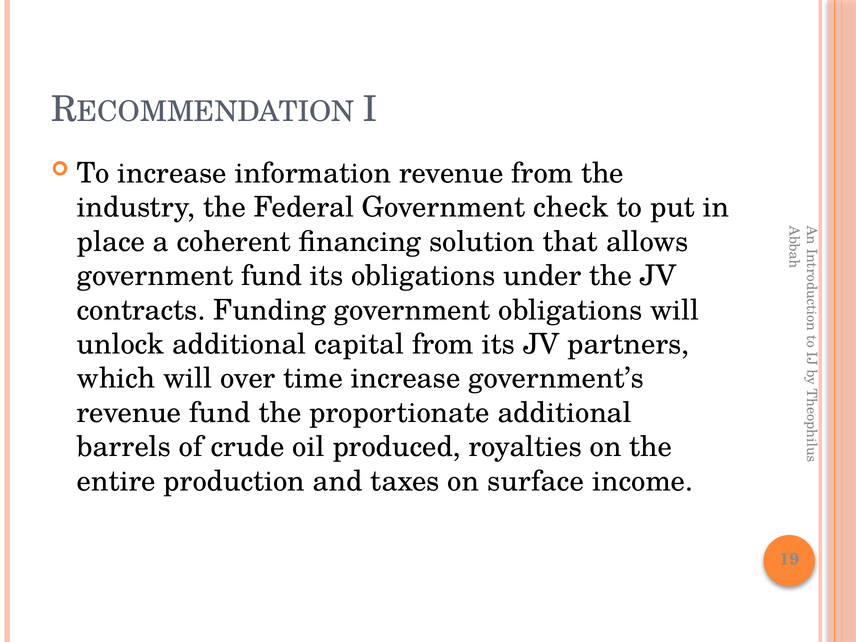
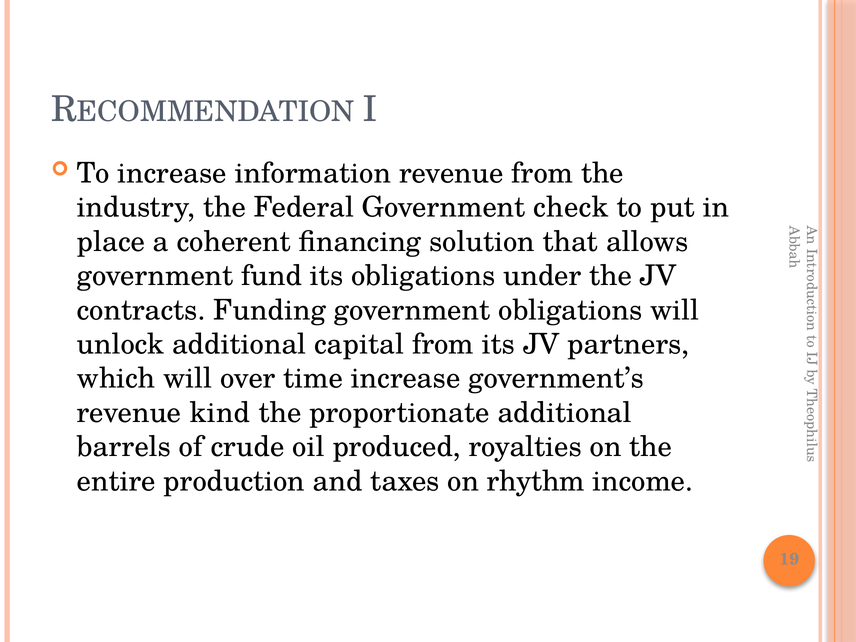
revenue fund: fund -> kind (220, 413)
surface: surface -> rhythm (536, 481)
